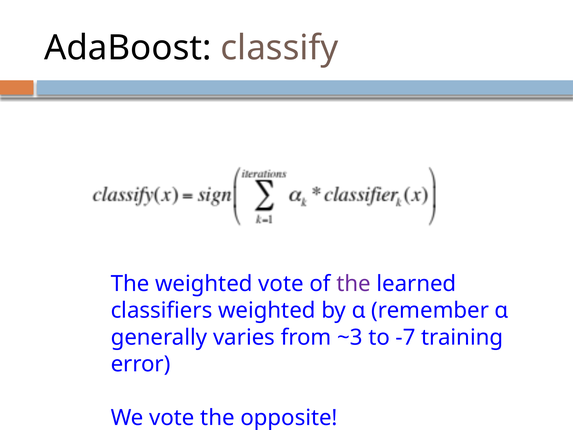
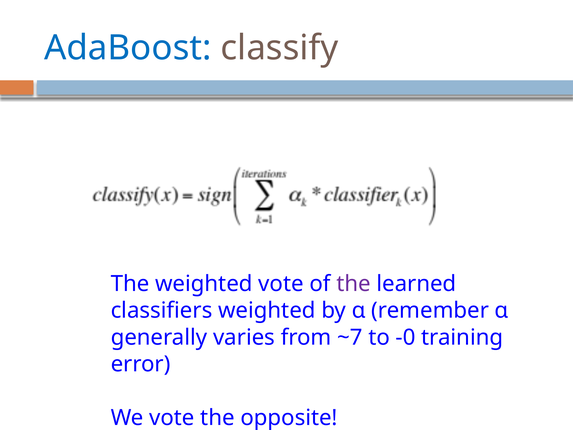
AdaBoost colour: black -> blue (128, 48)
~3: ~3 -> ~7 (350, 337)
-7: -7 -> -0 (406, 337)
